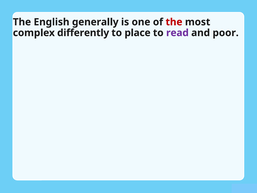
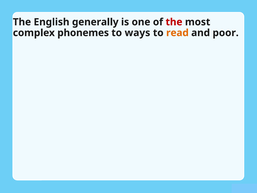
differently: differently -> phonemes (83, 33)
place: place -> ways (137, 33)
read colour: purple -> orange (177, 33)
